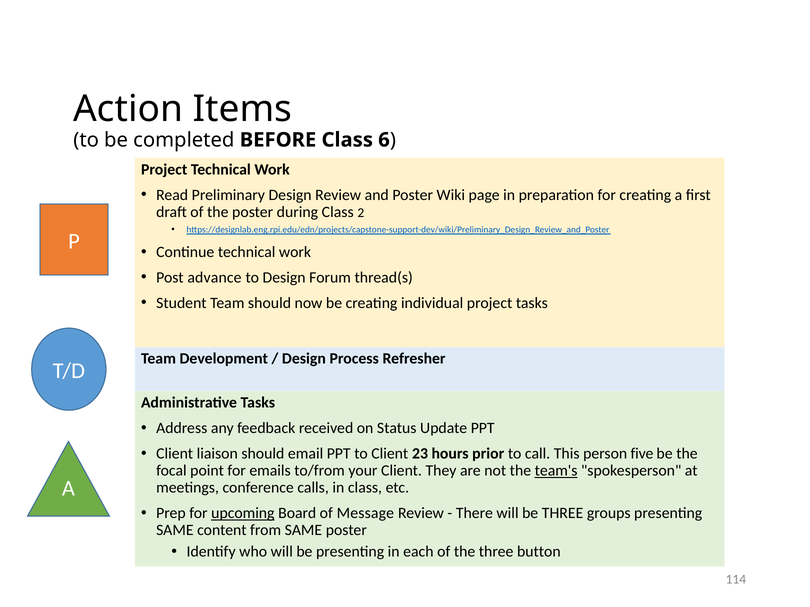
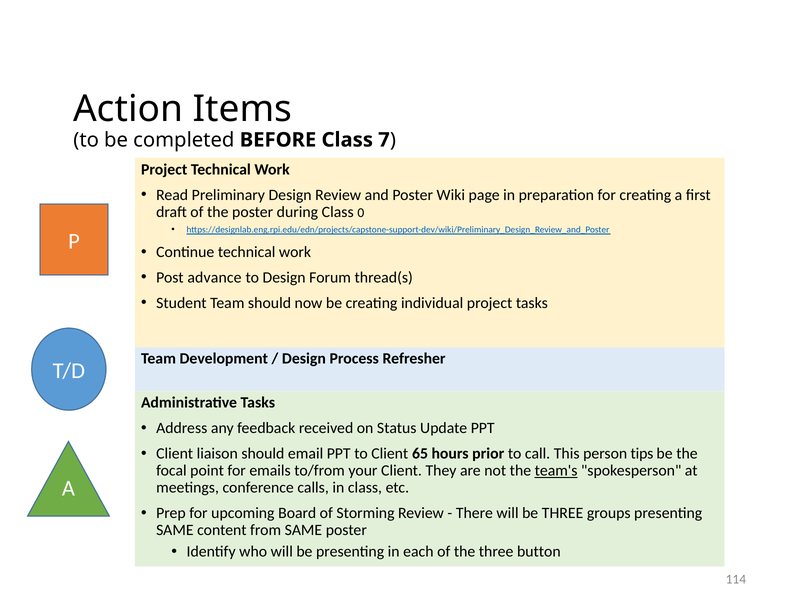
6: 6 -> 7 (384, 140)
2: 2 -> 0 (361, 213)
23: 23 -> 65 (420, 454)
five: five -> tips (642, 454)
upcoming underline: present -> none (243, 514)
Message: Message -> Storming (365, 514)
